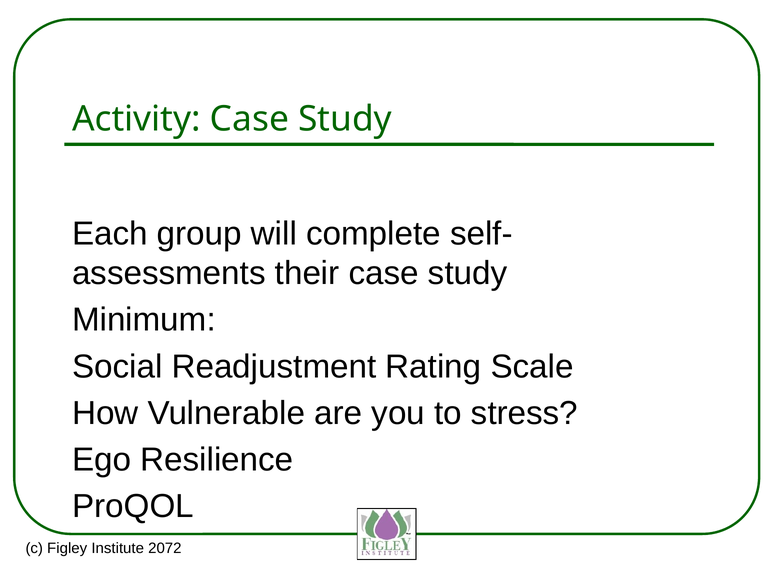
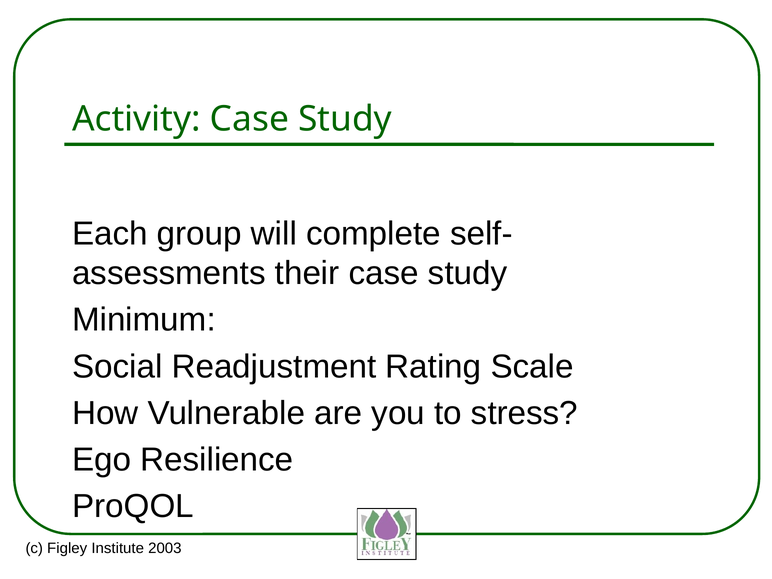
2072: 2072 -> 2003 (165, 548)
